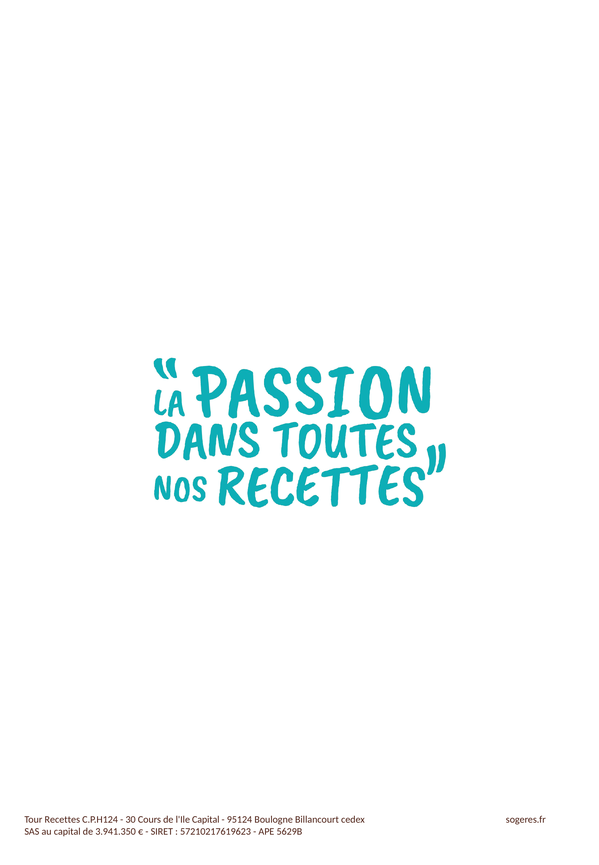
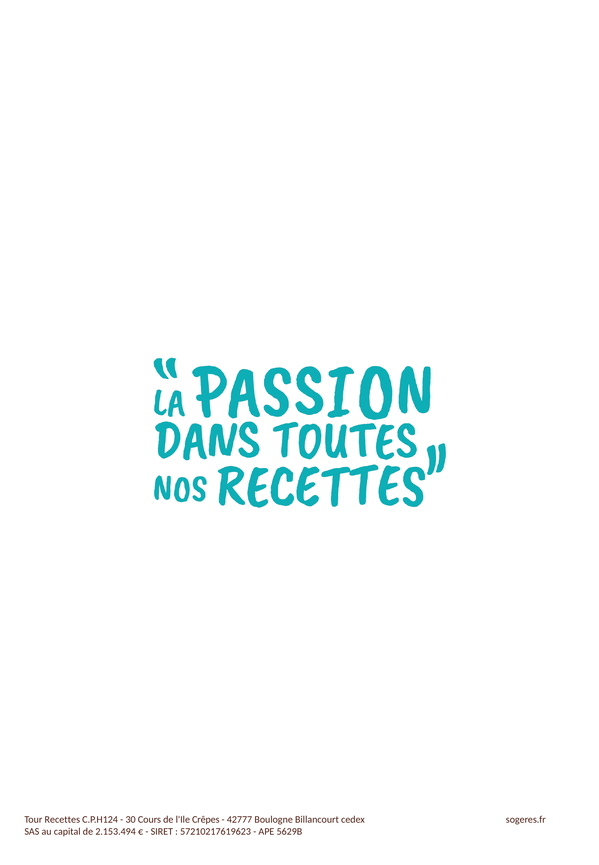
l'Ile Capital: Capital -> Crêpes (206, 820)
95124: 95124 -> 42777 (239, 820)
3.941.350: 3.941.350 -> 2.153.494 (116, 832)
